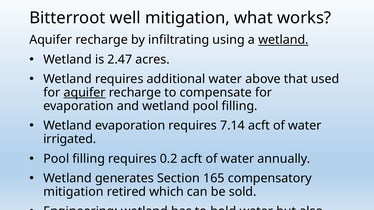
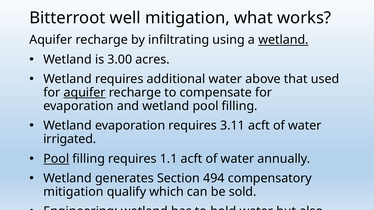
2.47: 2.47 -> 3.00 (120, 60)
7.14: 7.14 -> 3.11 (233, 126)
Pool underline: none -> present (56, 159)
0.2: 0.2 -> 1.1 (169, 159)
165: 165 -> 494 (214, 179)
retired: retired -> qualify (126, 192)
